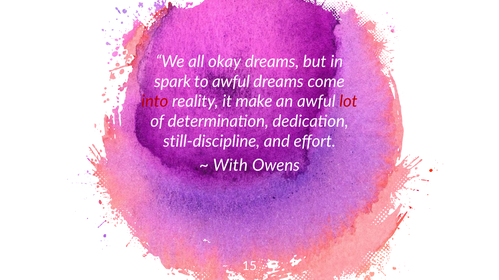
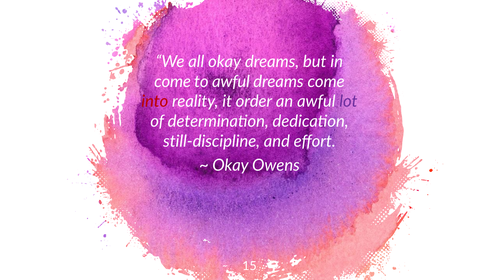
spark: spark -> come (173, 82)
make: make -> order (254, 102)
lot colour: red -> purple (348, 102)
With: With -> Okay (230, 166)
